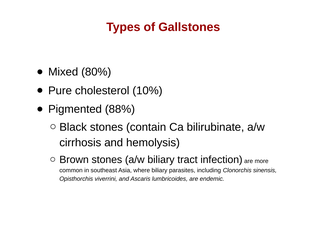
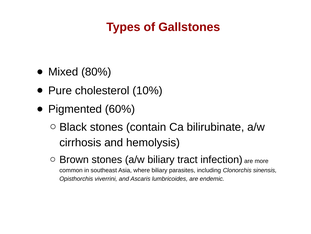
88%: 88% -> 60% (120, 109)
